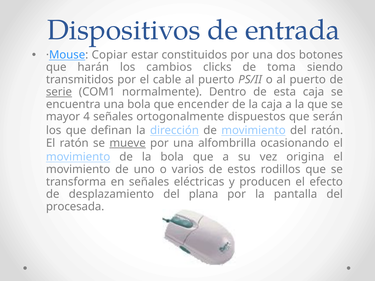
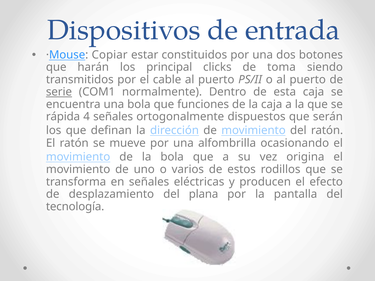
cambios: cambios -> principal (169, 67)
encender: encender -> funciones (203, 104)
mayor: mayor -> rápida (63, 117)
mueve underline: present -> none (128, 143)
procesada: procesada -> tecnología (75, 207)
